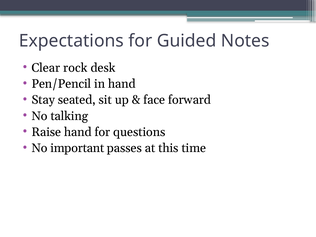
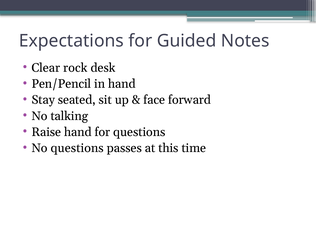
No important: important -> questions (77, 148)
